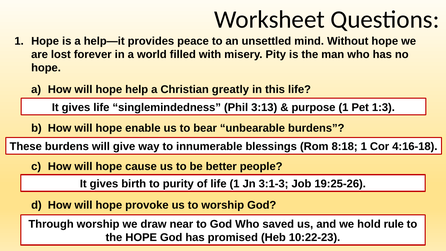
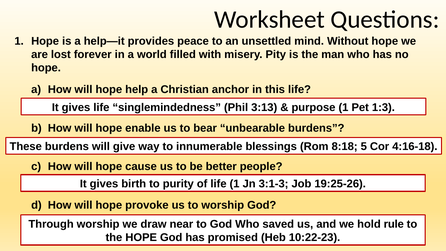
greatly: greatly -> anchor (230, 90)
8:18 1: 1 -> 5 (364, 147)
